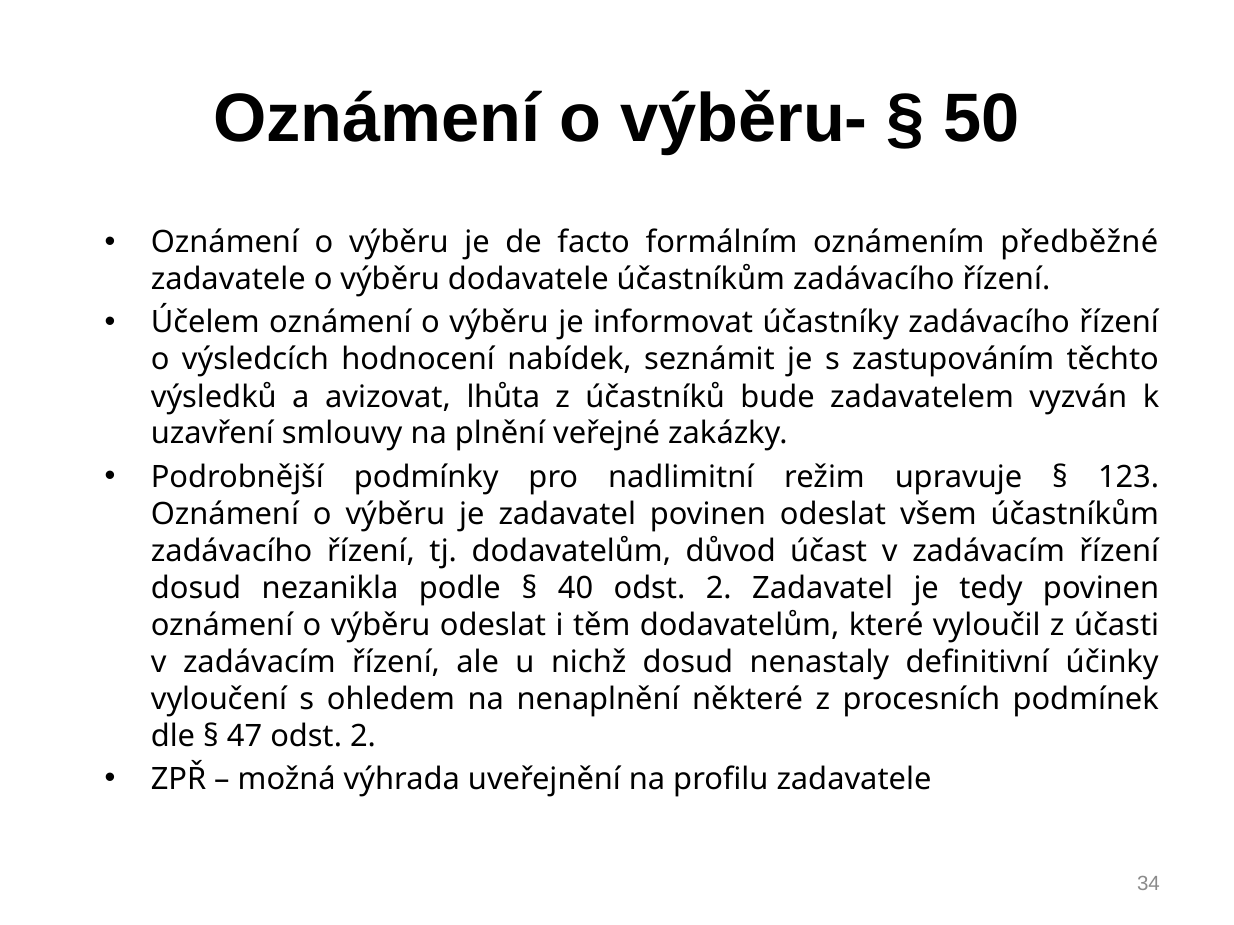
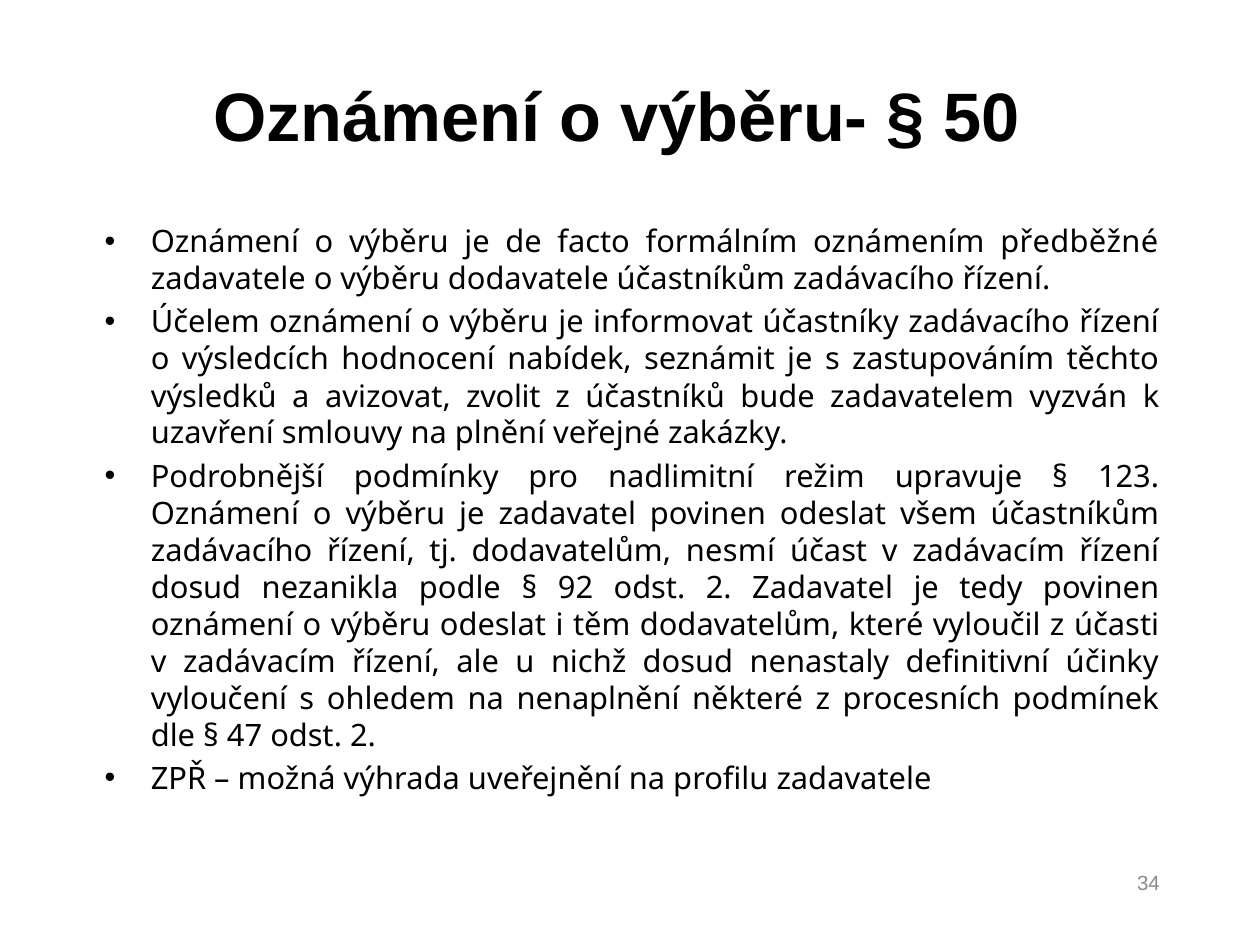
lhůta: lhůta -> zvolit (503, 397)
důvod: důvod -> nesmí (730, 551)
40: 40 -> 92 (576, 588)
